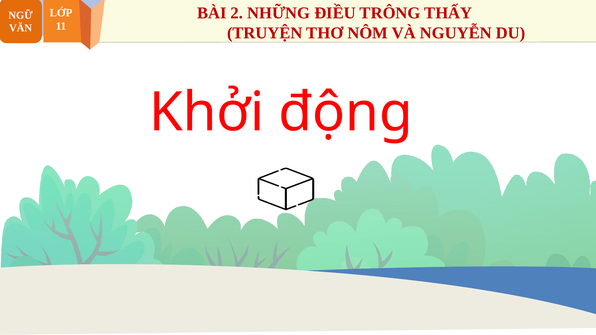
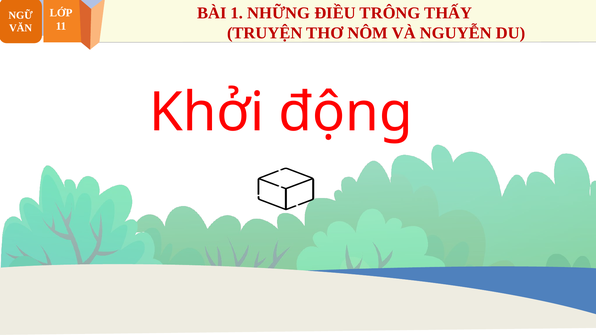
2: 2 -> 1 (237, 13)
